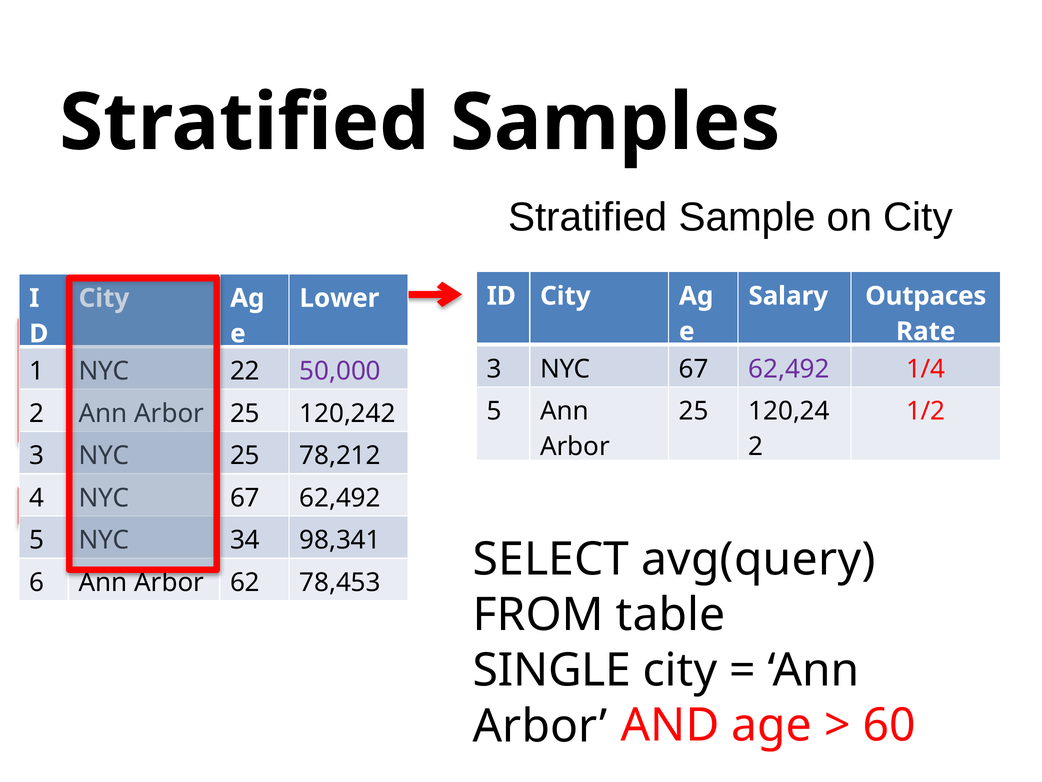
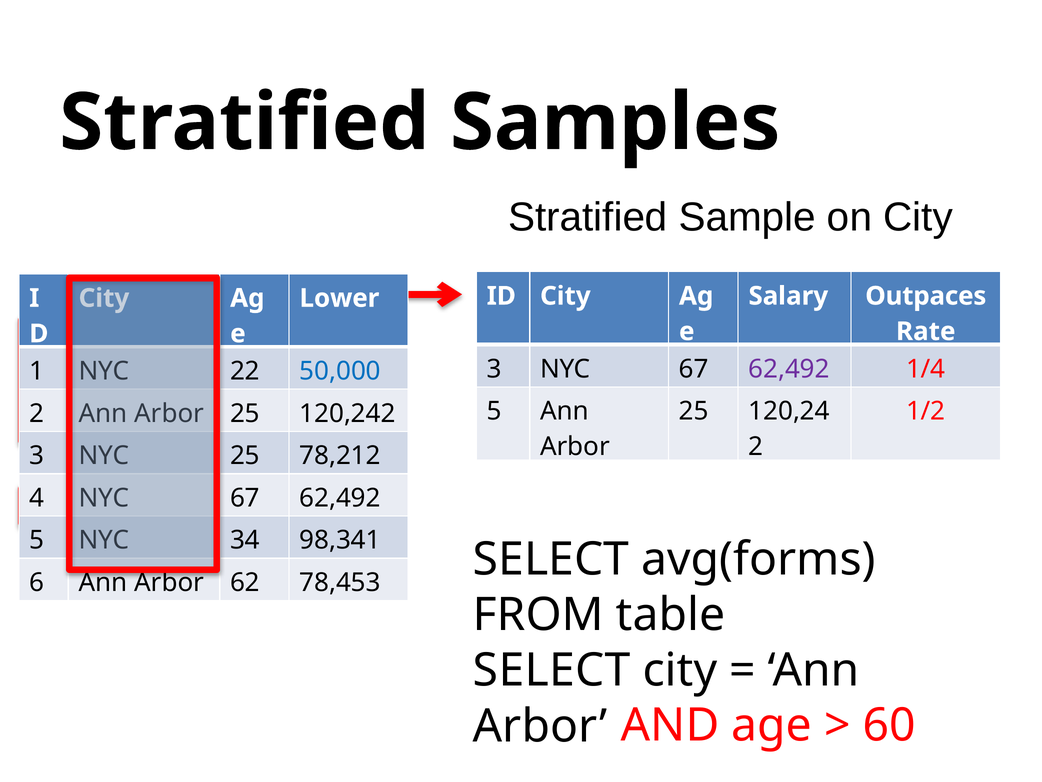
50,000 colour: purple -> blue (340, 371)
avg(query: avg(query -> avg(forms (758, 559)
SINGLE: SINGLE -> SELECT (552, 670)
